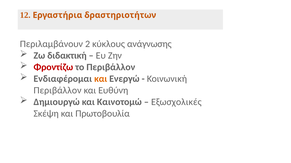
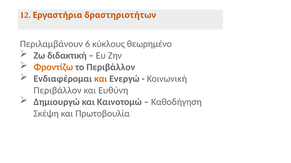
2: 2 -> 6 (88, 44)
ανάγνωσης: ανάγνωσης -> θεωρημένο (149, 44)
Φροντίζω colour: red -> orange (53, 67)
Εξωσχολικές: Εξωσχολικές -> Καθοδήγηση (176, 102)
